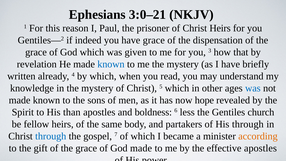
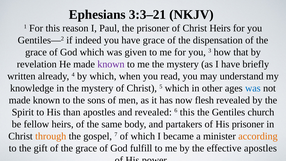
3:0–21: 3:0–21 -> 3:3–21 (148, 15)
known colour: blue -> purple (111, 64)
hope: hope -> flesh (204, 100)
and boldness: boldness -> revealed (153, 112)
6 less: less -> this (187, 112)
His through: through -> prisoner (248, 124)
through colour: blue -> orange (51, 136)
God made: made -> fulfill (141, 148)
